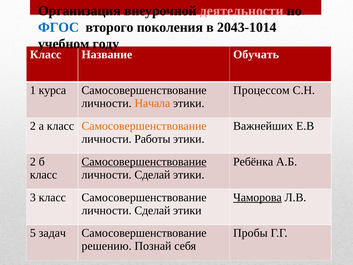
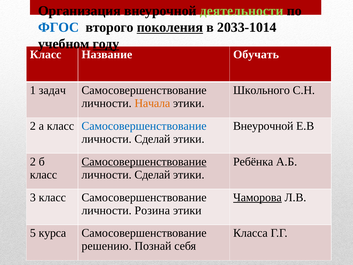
деятельности colour: pink -> light green (242, 11)
поколения underline: none -> present (170, 27)
2043-1014: 2043-1014 -> 2033-1014 (247, 27)
году underline: none -> present (106, 44)
курса: курса -> задач (52, 90)
Процессом: Процессом -> Школьного (261, 90)
Самосовершенствование colour: orange -> blue (144, 126)
Важнейших: Важнейших -> Внеурочной (263, 126)
Работы: Работы -> Сделай (152, 139)
Сделай: Сделай -> Розина (152, 210)
задач: задач -> курса (52, 233)
Пробы: Пробы -> Класса (250, 233)
